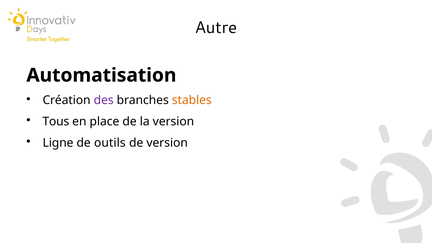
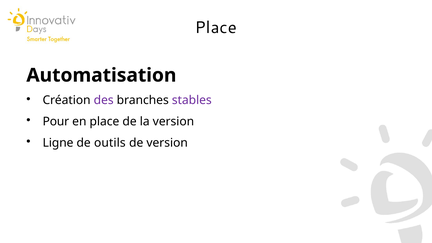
Autre: Autre -> Place (216, 28)
stables colour: orange -> purple (192, 100)
Tous: Tous -> Pour (56, 122)
